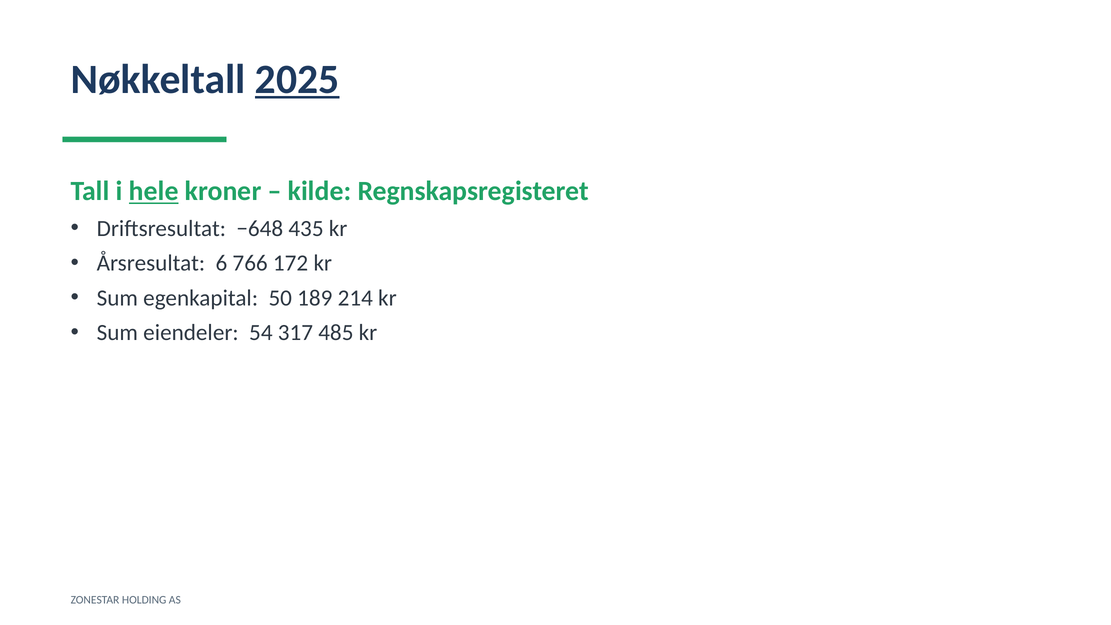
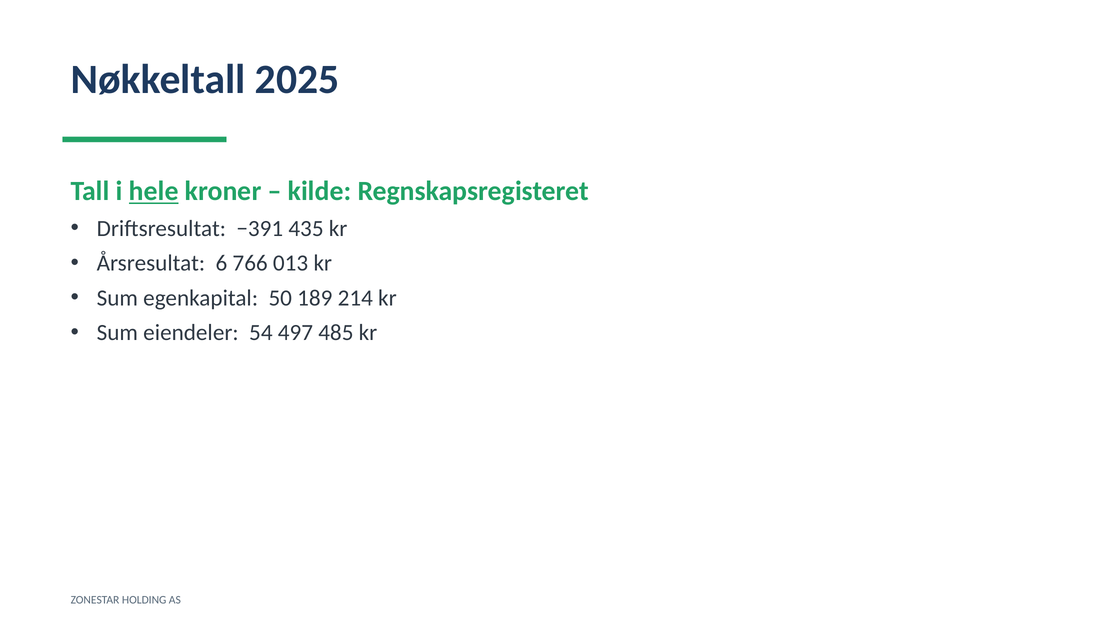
2025 underline: present -> none (297, 79)
−648: −648 -> −391 (260, 228)
172: 172 -> 013 (291, 263)
317: 317 -> 497 (295, 333)
